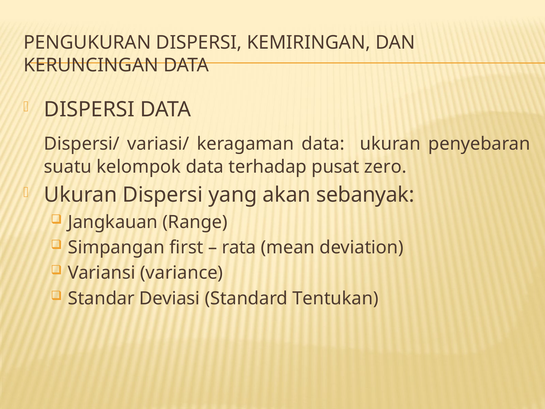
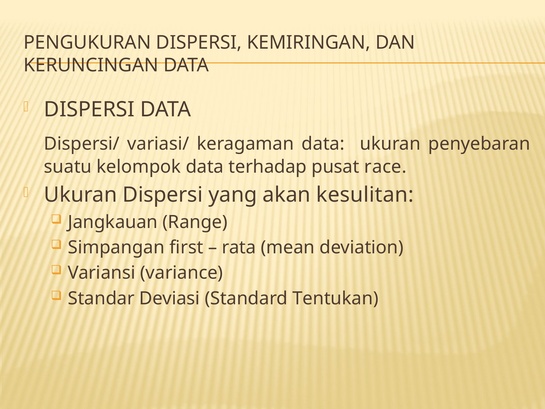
zero: zero -> race (385, 167)
sebanyak: sebanyak -> kesulitan (365, 195)
